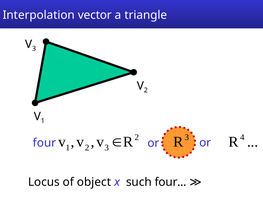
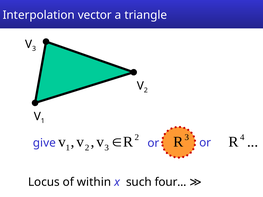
four: four -> give (44, 143)
object: object -> within (94, 182)
